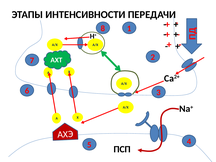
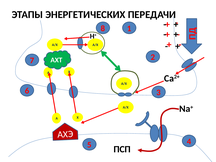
ИНТЕНСИВНОСТИ: ИНТЕНСИВНОСТИ -> ЭНЕРГЕТИЧЕСКИХ (85, 15)
